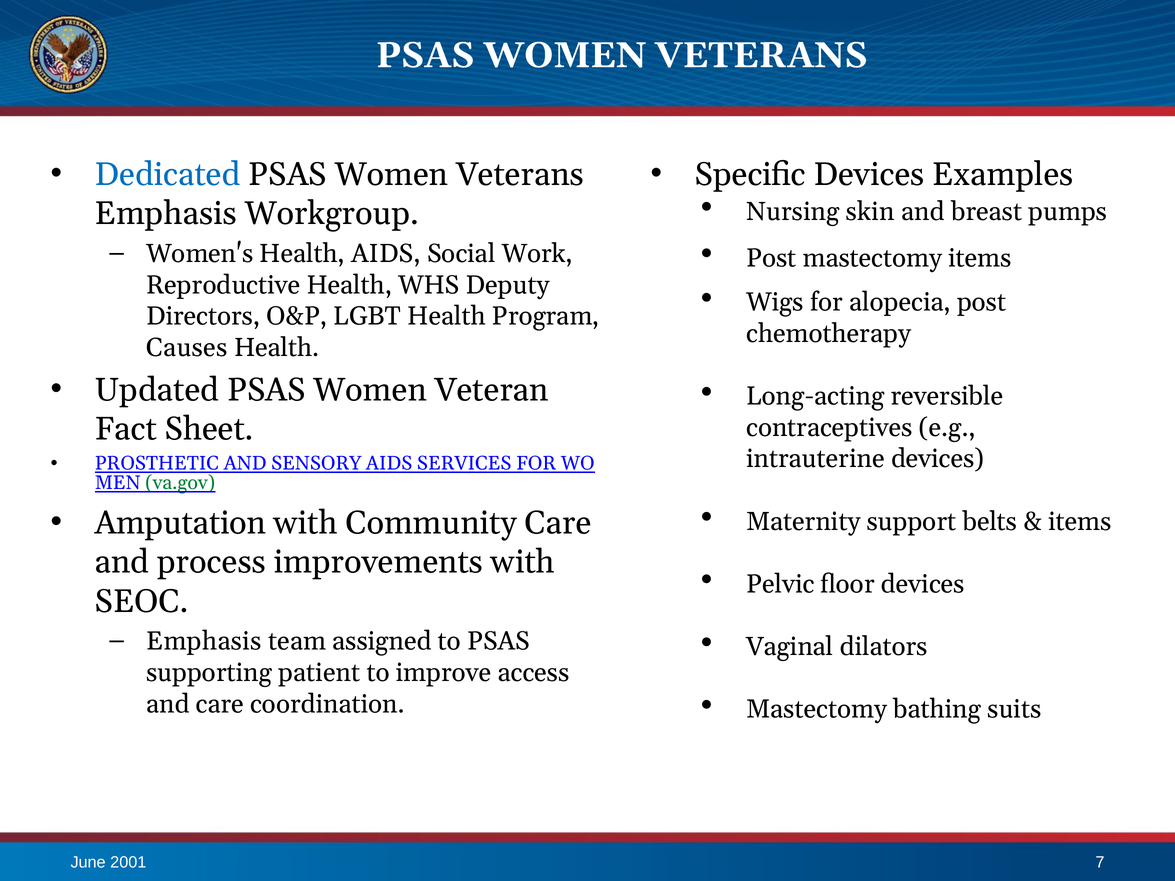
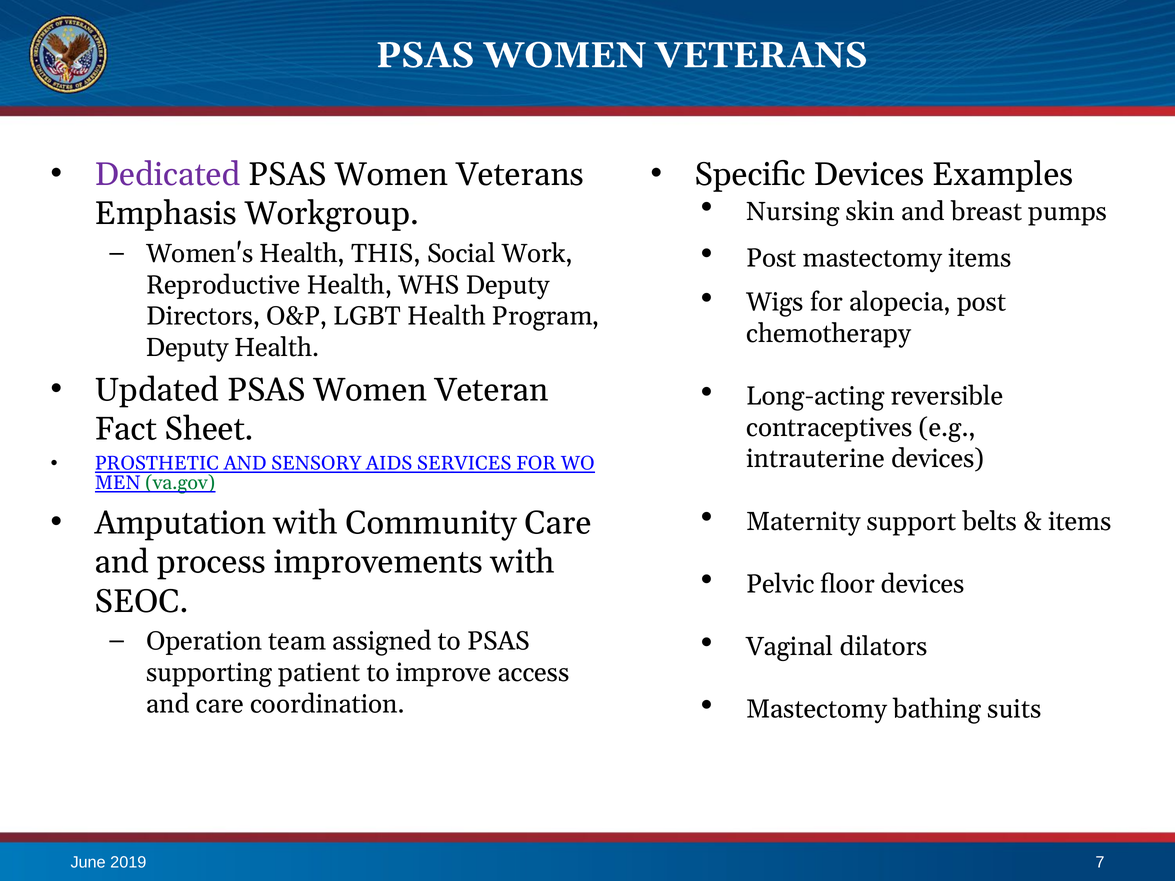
Dedicated colour: blue -> purple (168, 175)
Health AIDS: AIDS -> THIS (386, 254)
Causes: Causes -> Deputy (187, 348)
Emphasis: Emphasis -> Operation (204, 642)
2001: 2001 -> 2019 (128, 863)
